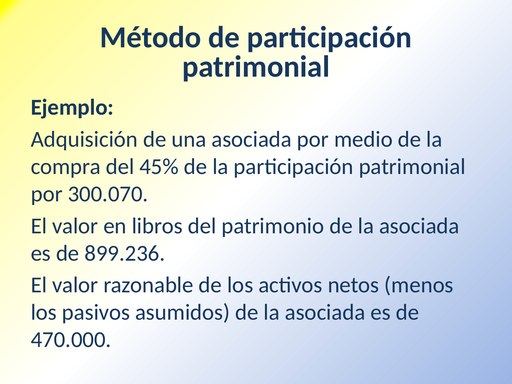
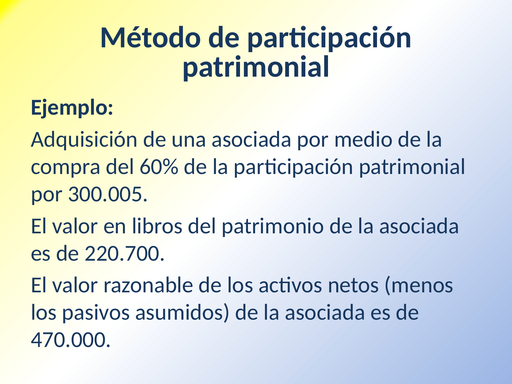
45%: 45% -> 60% (159, 167)
300.070: 300.070 -> 300.005 (108, 194)
899.236: 899.236 -> 220.700 (125, 253)
